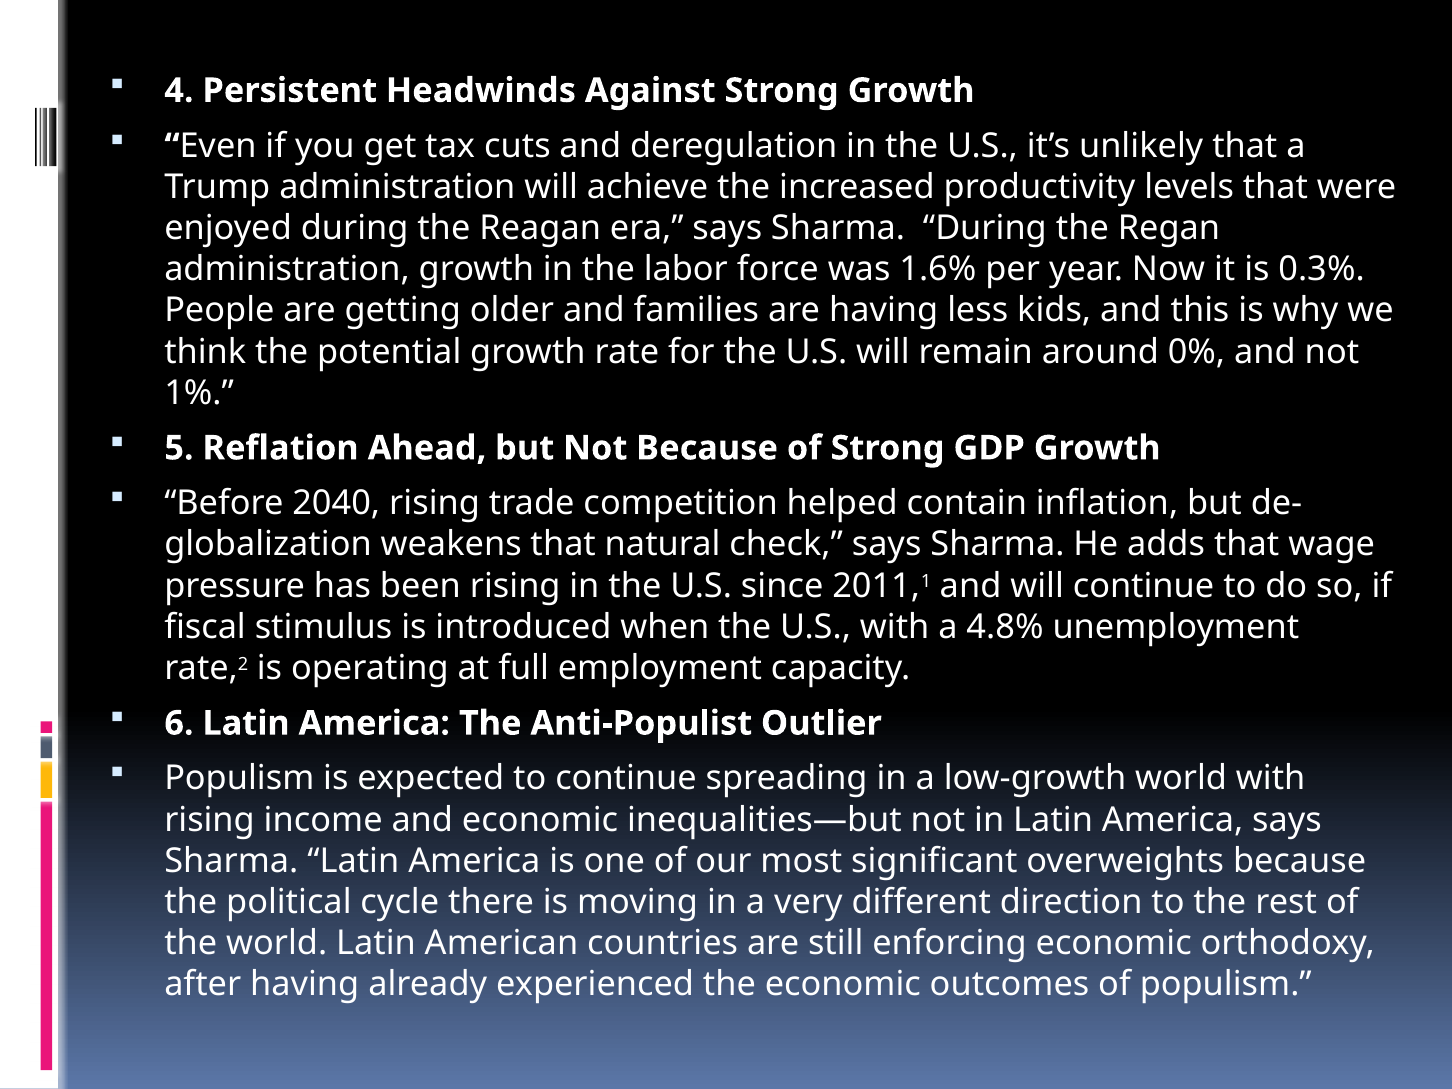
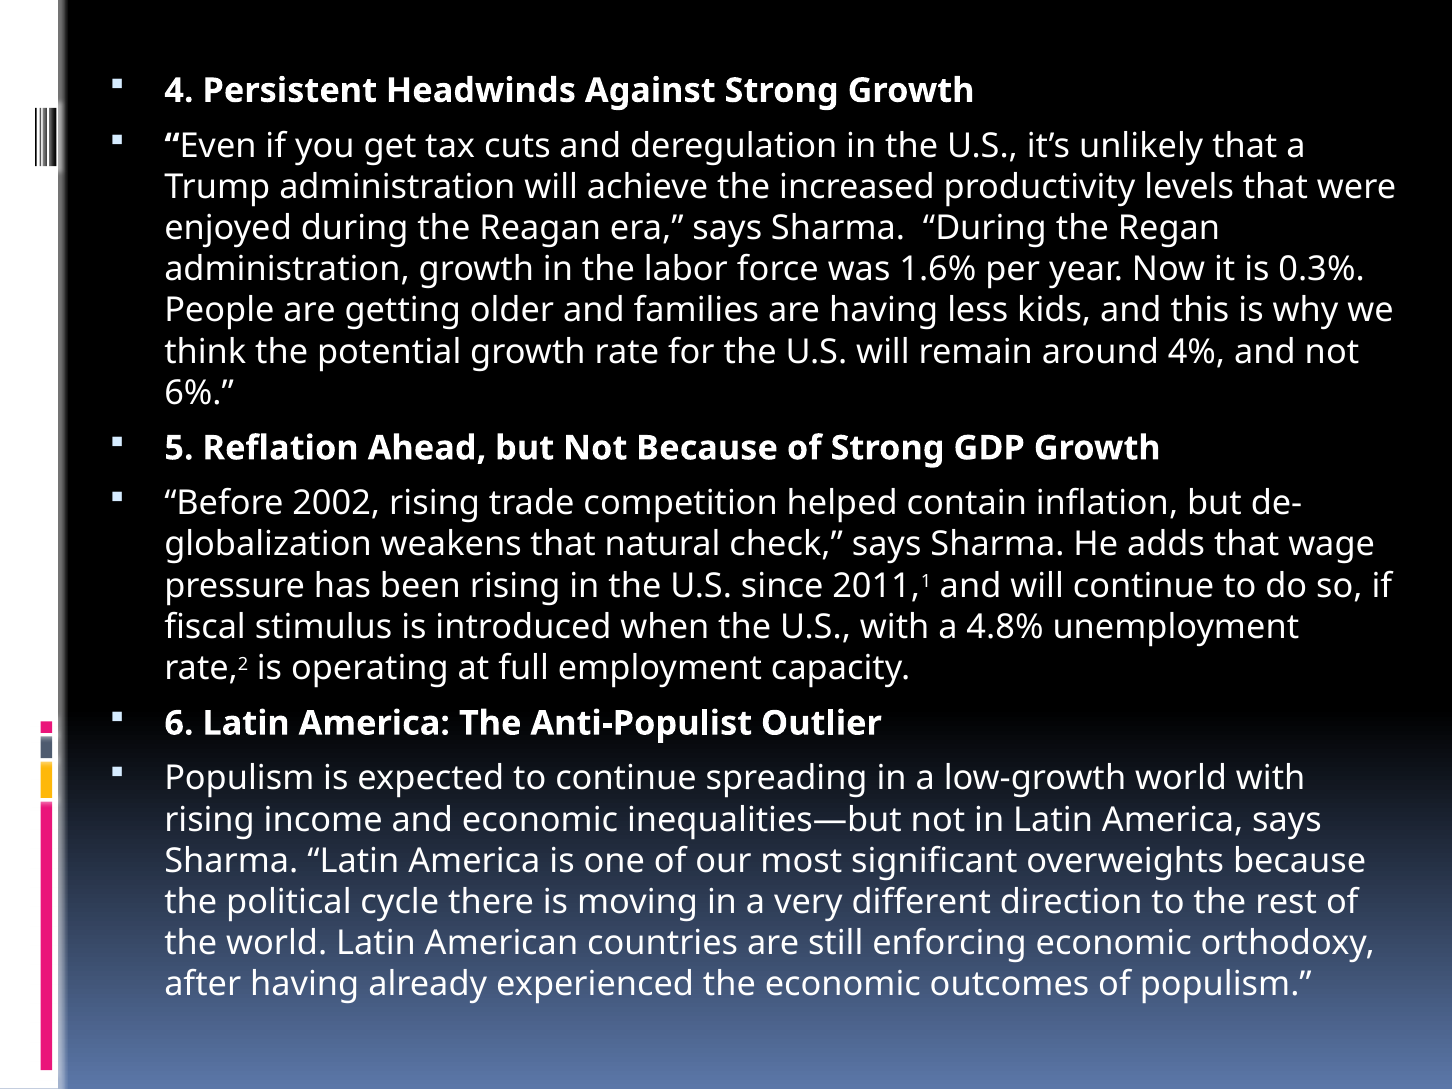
0%: 0% -> 4% (1196, 352)
1%: 1% -> 6% (199, 393)
2040: 2040 -> 2002 (336, 503)
